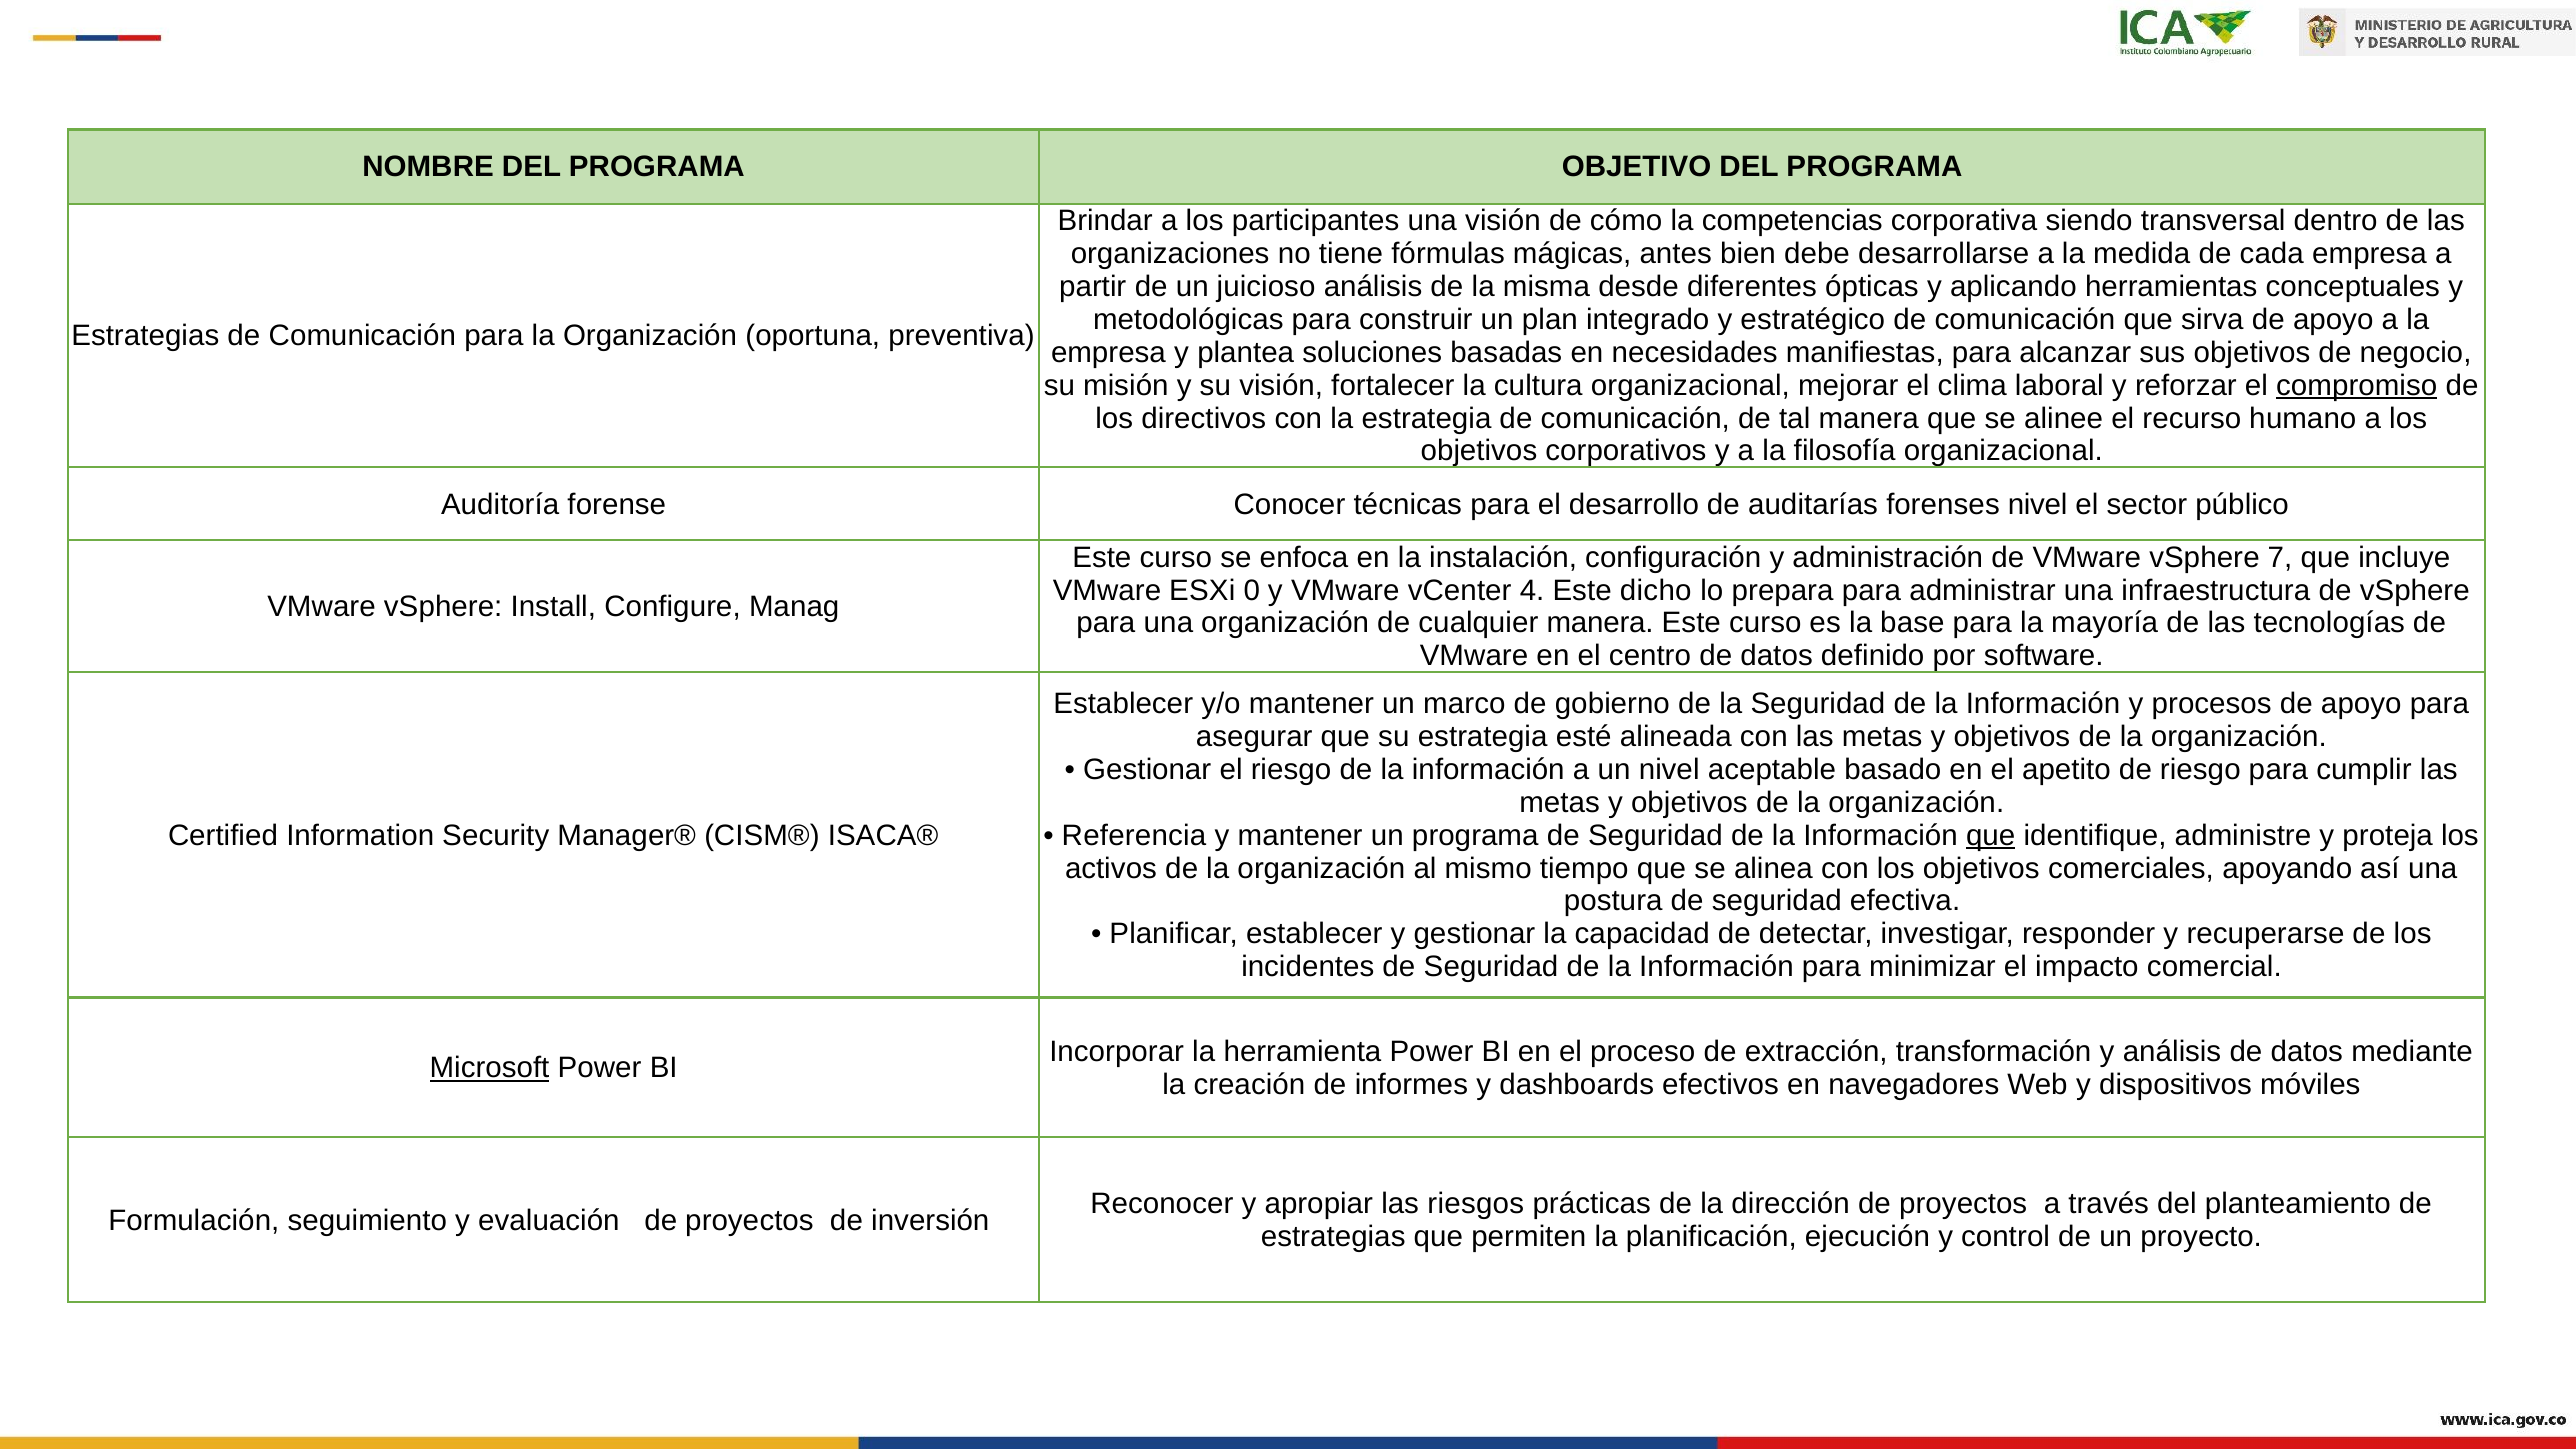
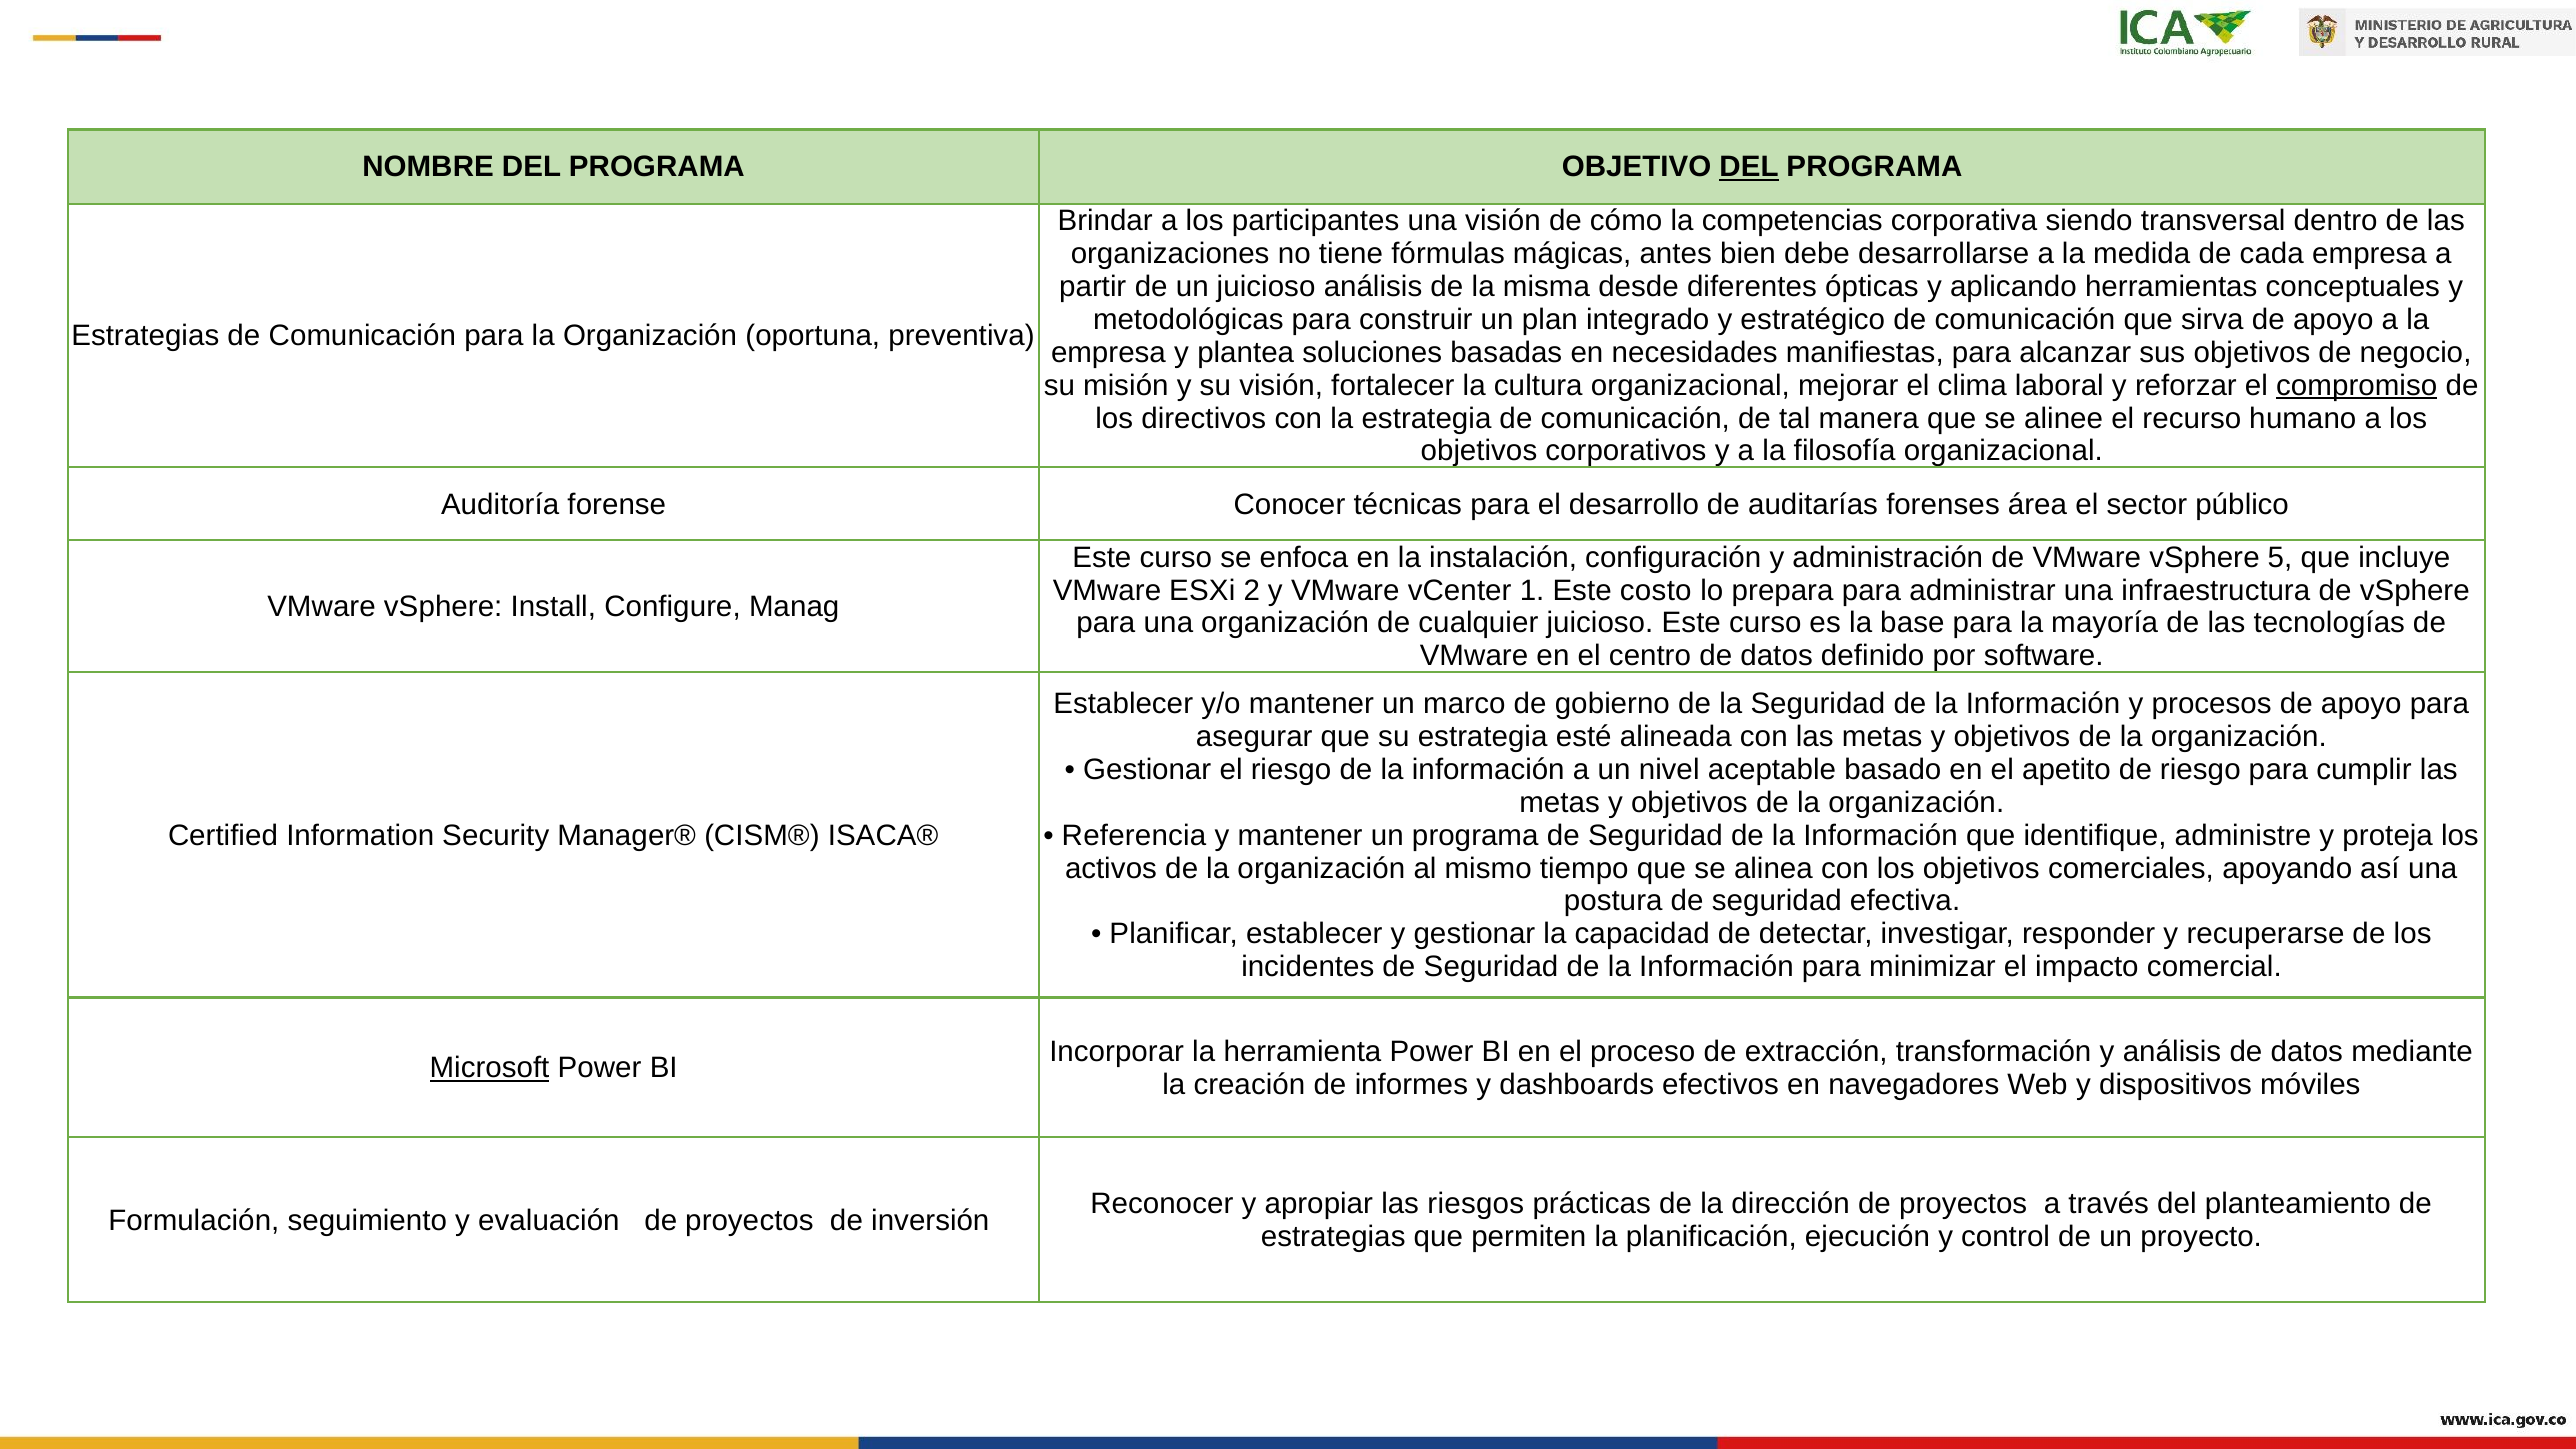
DEL underline: none -> present (1749, 167)
forenses nivel: nivel -> área (2037, 504)
7: 7 -> 5 (2280, 557)
0: 0 -> 2 (1252, 590)
4: 4 -> 1 (1532, 590)
dicho: dicho -> costo (1656, 590)
cualquier manera: manera -> juicioso (1600, 623)
que underline: present -> none (1991, 835)
